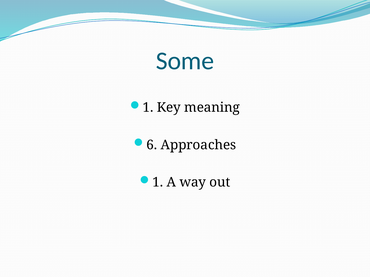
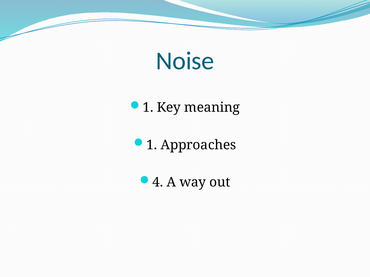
Some: Some -> Noise (185, 61)
6: 6 -> 1 (152, 145)
1: 1 -> 4 (158, 183)
